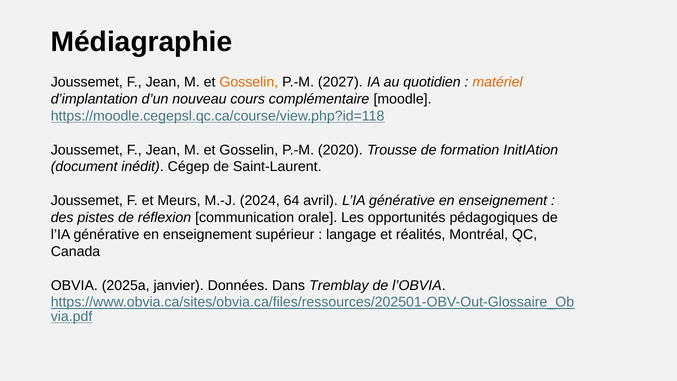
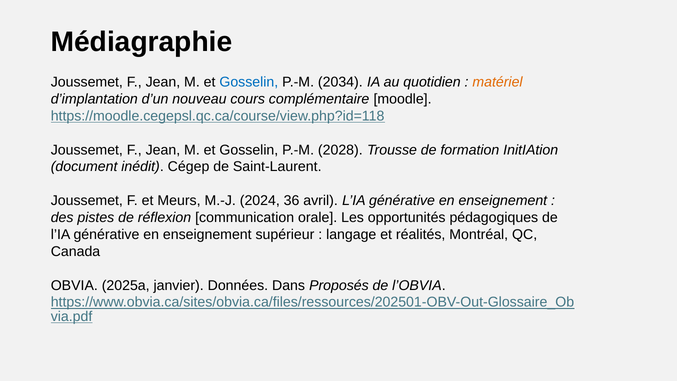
Gosselin colour: orange -> blue (249, 82)
2027: 2027 -> 2034 (340, 82)
2020: 2020 -> 2028 (340, 150)
64: 64 -> 36 (292, 201)
Tremblay: Tremblay -> Proposés (339, 285)
